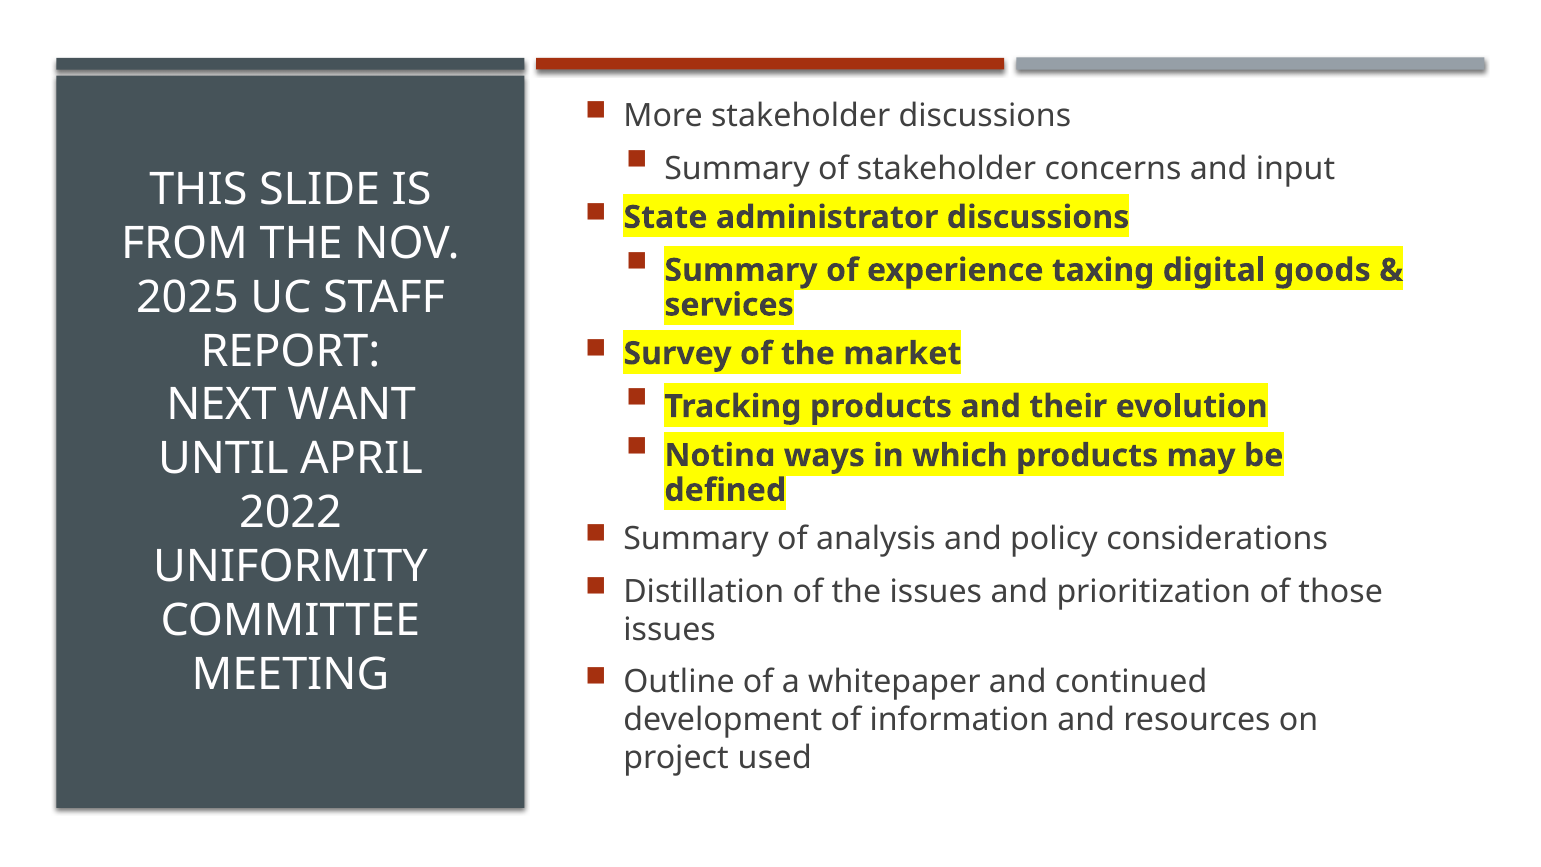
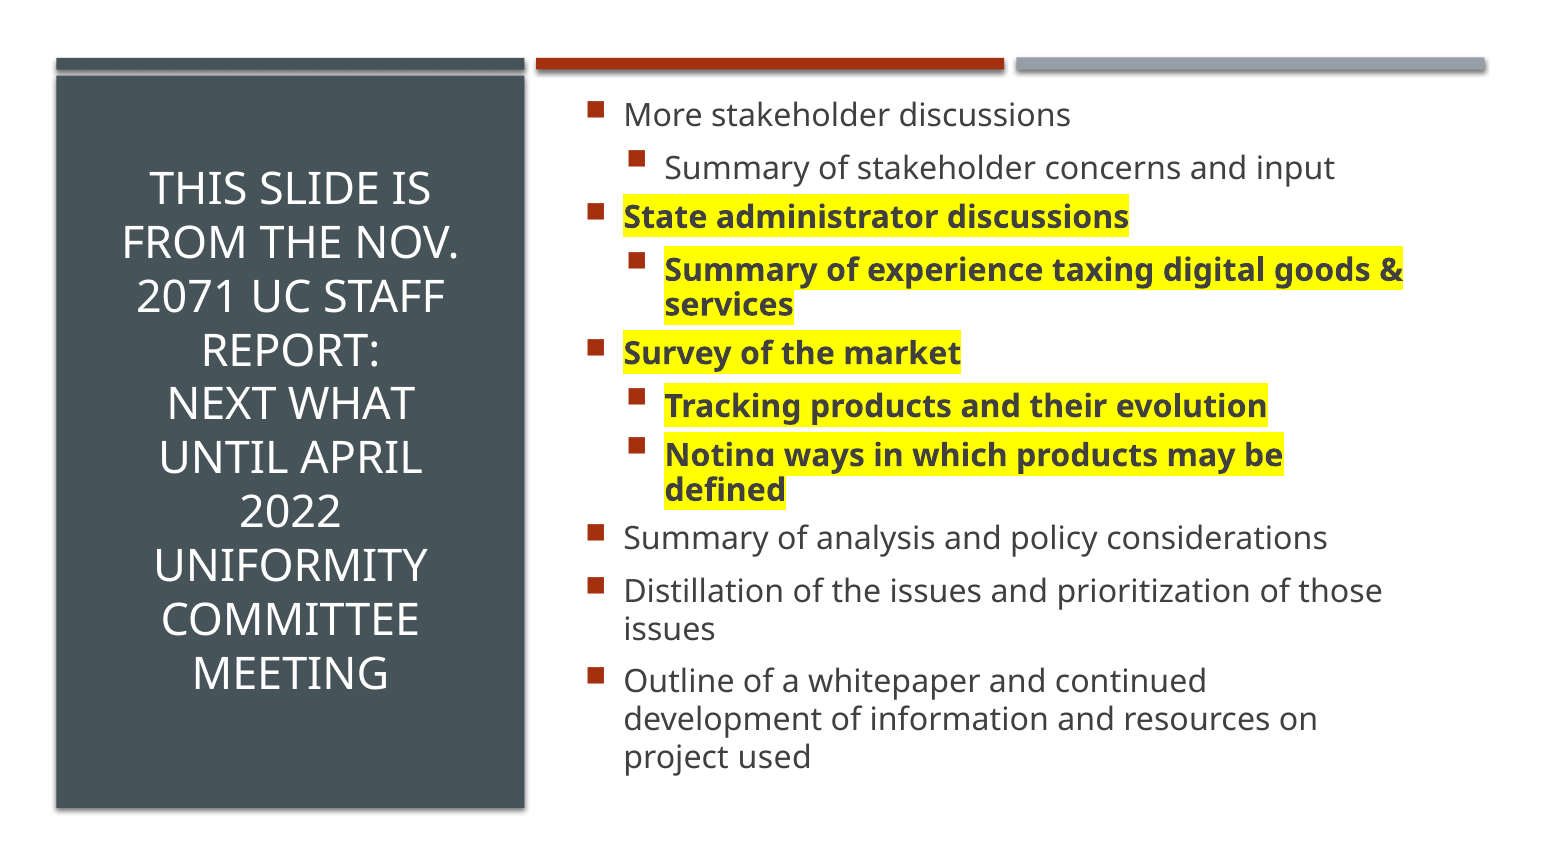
2025: 2025 -> 2071 (187, 297)
WANT: WANT -> WHAT (352, 405)
